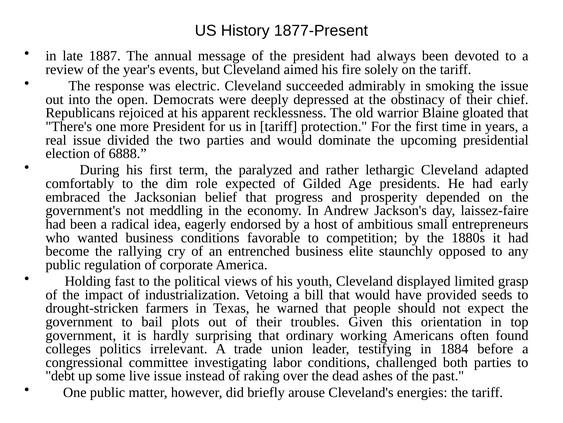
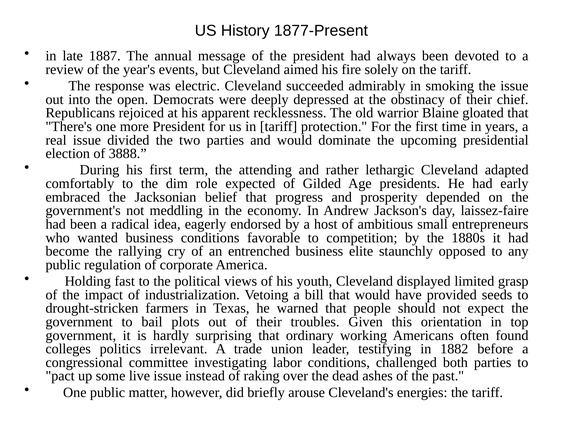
6888: 6888 -> 3888 (128, 153)
paralyzed: paralyzed -> attending (265, 170)
1884: 1884 -> 1882 (454, 348)
debt: debt -> pact (60, 375)
